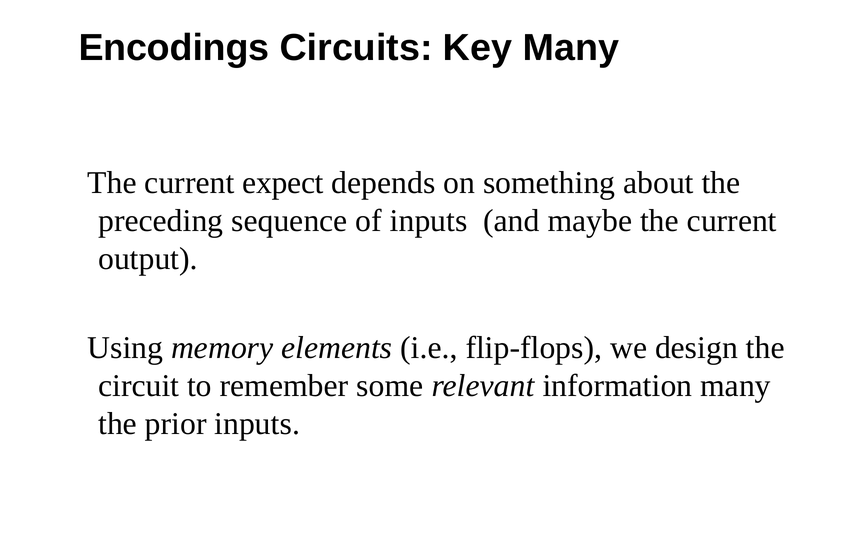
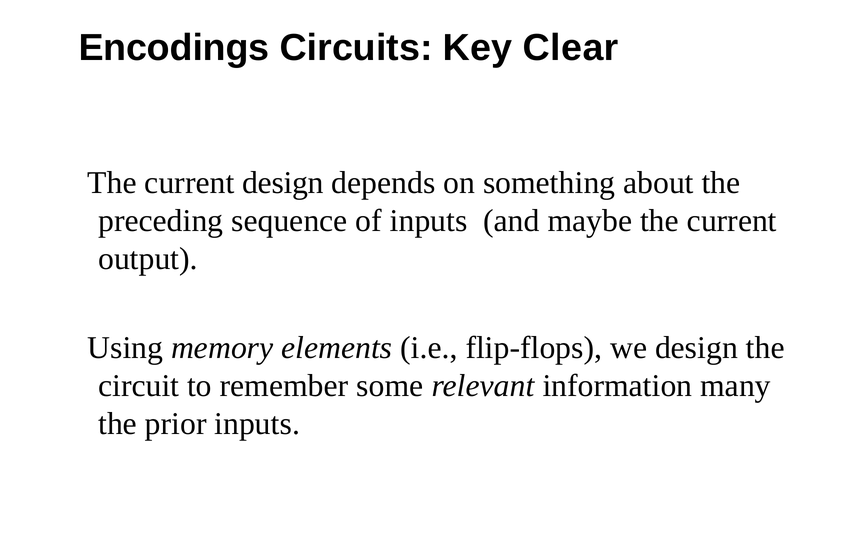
Key Many: Many -> Clear (571, 48)
current expect: expect -> design (283, 183)
